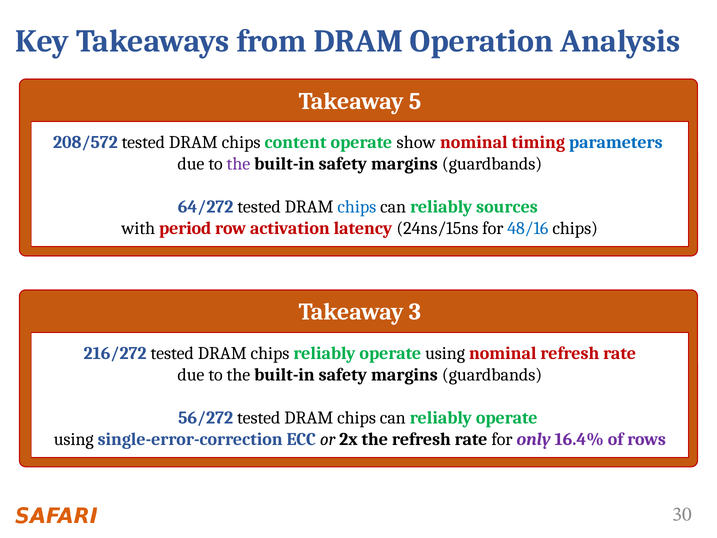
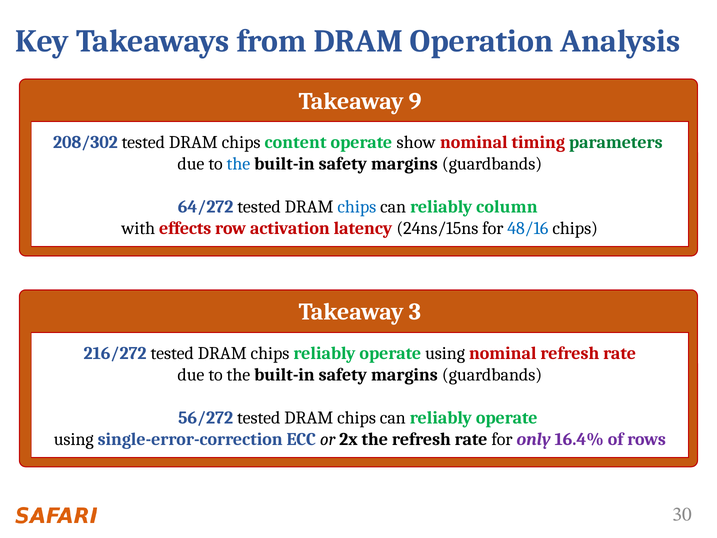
5: 5 -> 9 (415, 101)
208/572: 208/572 -> 208/302 (85, 142)
parameters colour: blue -> green (616, 142)
the colour: purple -> blue (238, 164)
sources: sources -> column (507, 207)
period: period -> effects (185, 228)
